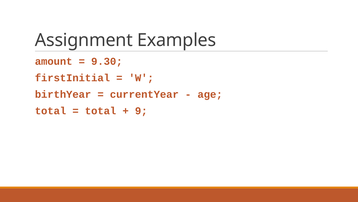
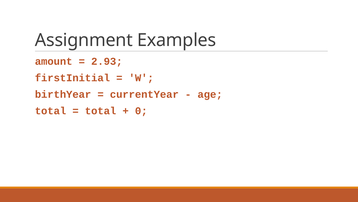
9.30: 9.30 -> 2.93 (107, 61)
9: 9 -> 0 (141, 111)
